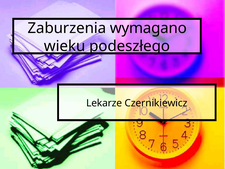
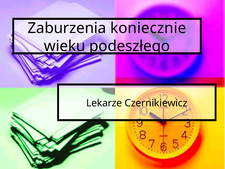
wymagano: wymagano -> koniecznie (148, 28)
